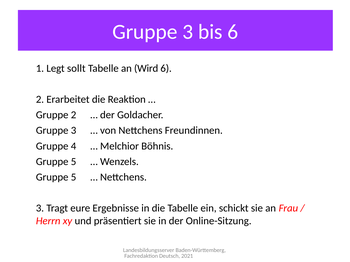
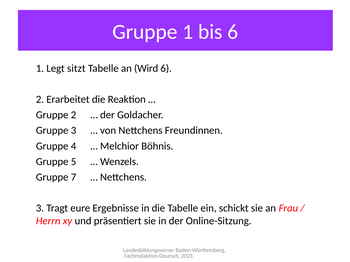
3: 3 -> 1 (188, 32)
sollt: sollt -> sitzt (76, 68)
5: 5 -> 7 (74, 177)
